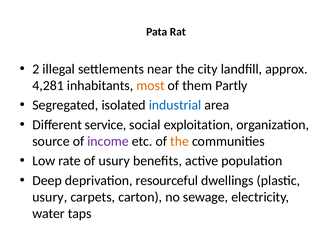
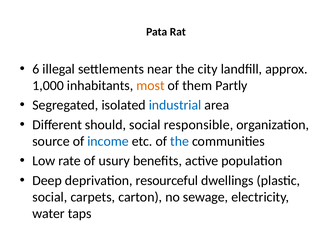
2: 2 -> 6 (36, 69)
4,281: 4,281 -> 1,000 (48, 86)
service: service -> should (106, 125)
exploitation: exploitation -> responsible (198, 125)
income colour: purple -> blue (108, 141)
the colour: orange -> blue (180, 141)
usury: usury -> social (50, 197)
